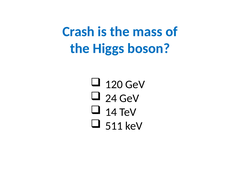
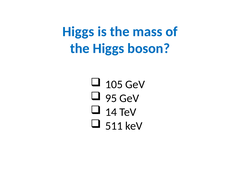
Crash: Crash -> Higgs (78, 32)
120: 120 -> 105 (114, 85)
24: 24 -> 95 (111, 98)
